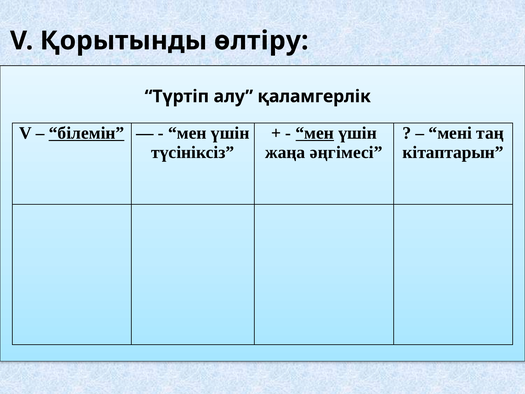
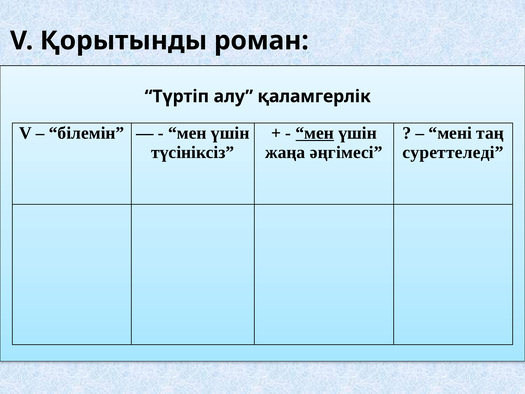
өлтіру: өлтіру -> роман (261, 41)
білемін underline: present -> none (87, 133)
кітаптарын: кітаптарын -> суреттеледі (453, 152)
